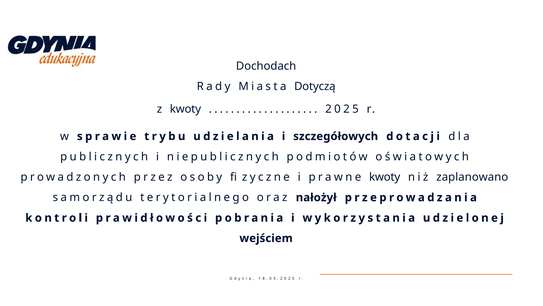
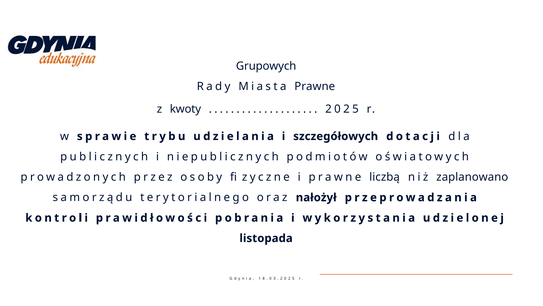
Dochodach: Dochodach -> Grupowych (266, 66)
Miasta Dotyczą: Dotyczą -> Prawne (315, 86)
prawne kwoty: kwoty -> liczbą (385, 177)
wejściem: wejściem -> listopada (266, 238)
